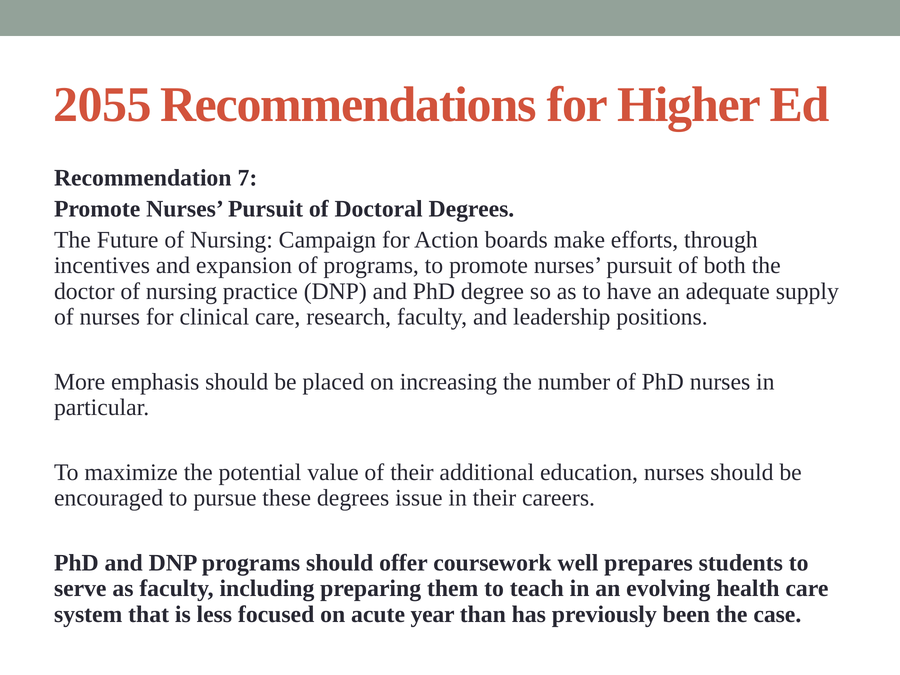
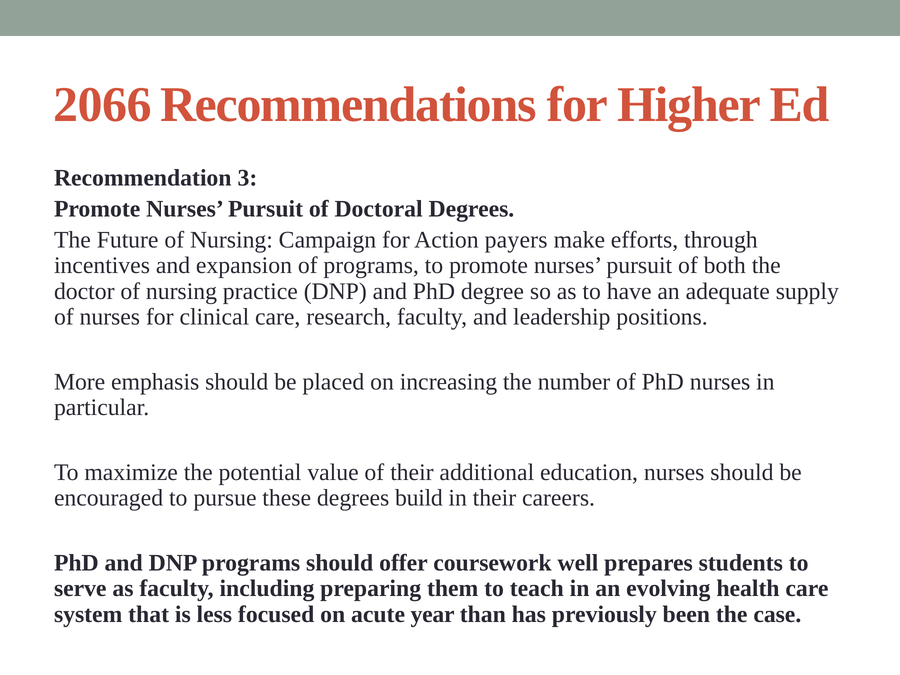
2055: 2055 -> 2066 (102, 105)
7: 7 -> 3 (247, 178)
boards: boards -> payers (516, 240)
issue: issue -> build (419, 498)
